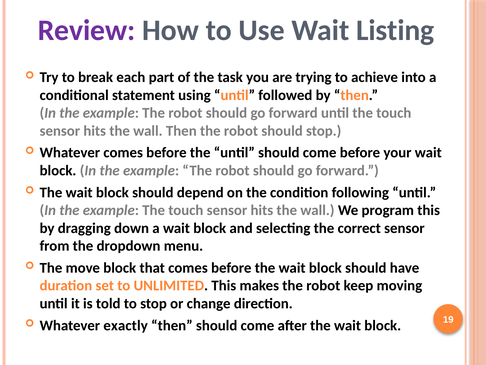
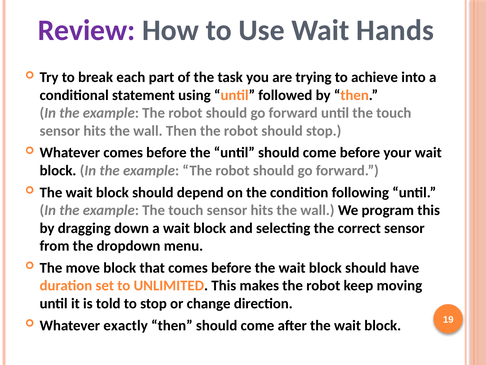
Listing: Listing -> Hands (395, 30)
